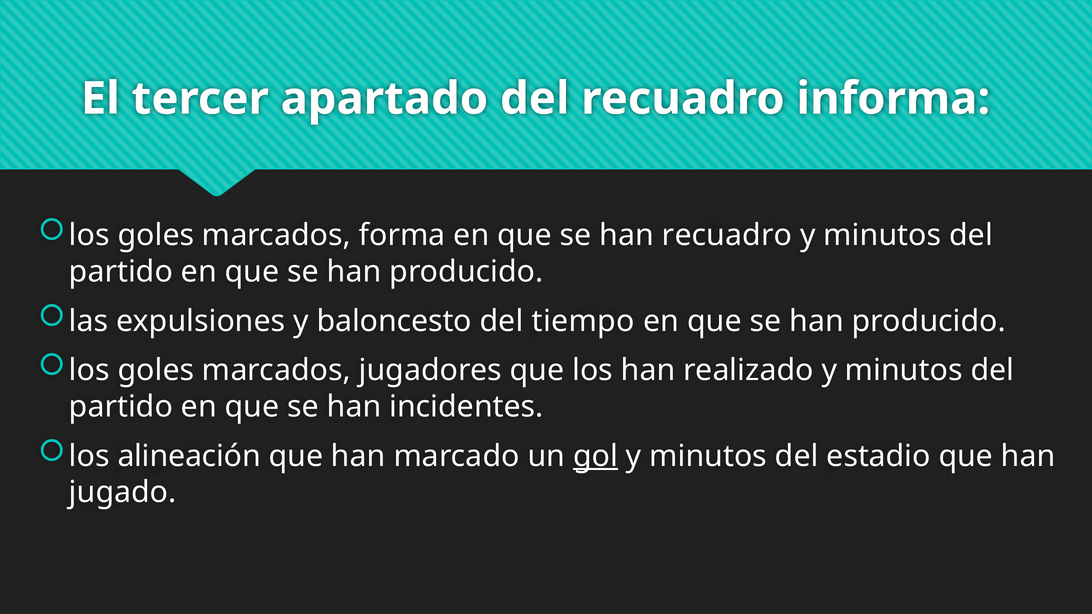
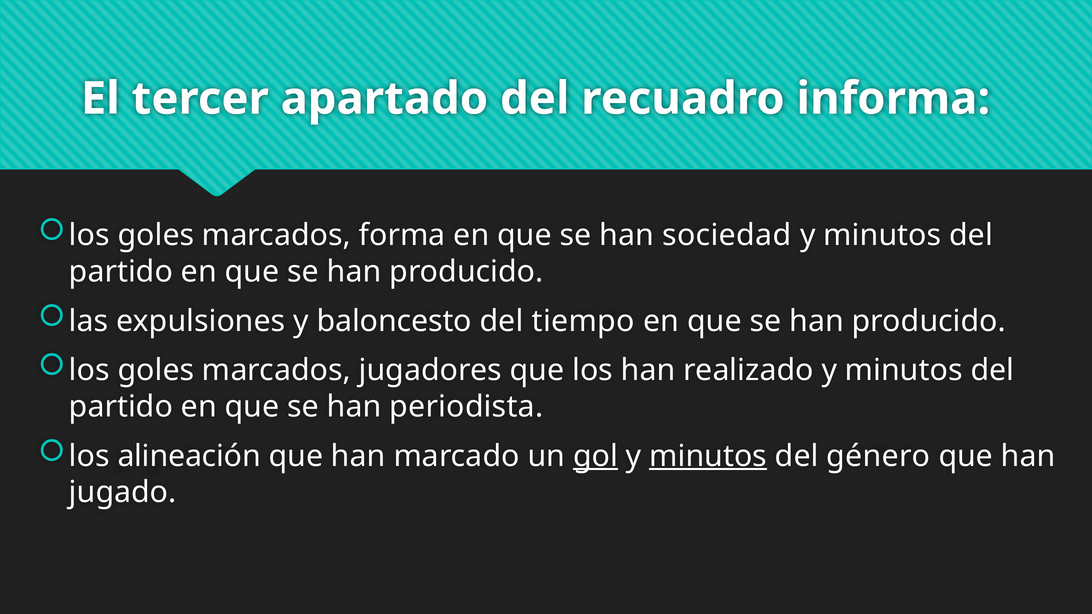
han recuadro: recuadro -> sociedad (727, 235)
incidentes: incidentes -> periodista (466, 407)
minutos underline: none -> present (708, 456)
estadio: estadio -> género (878, 456)
